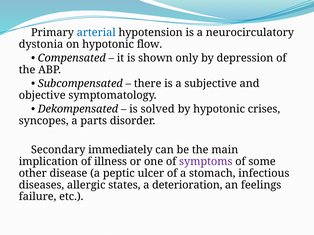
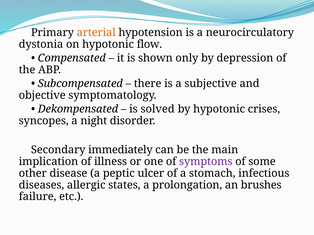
arterial colour: blue -> orange (96, 33)
parts: parts -> night (94, 121)
deterioration: deterioration -> prolongation (187, 185)
feelings: feelings -> brushes (261, 185)
